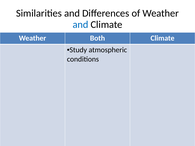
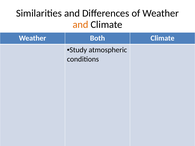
and colour: blue -> orange (80, 25)
